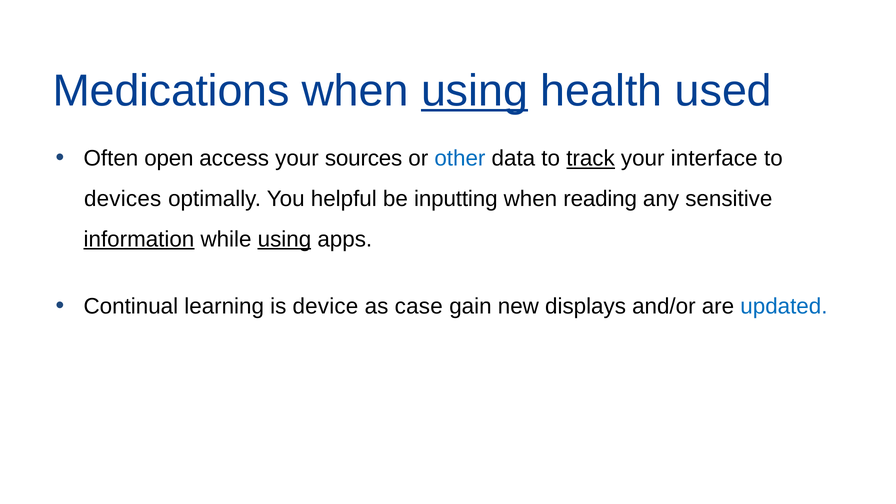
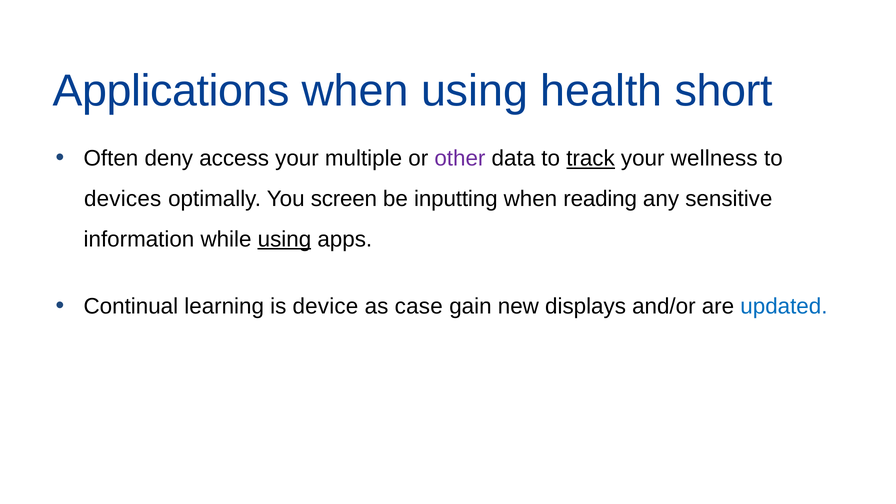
Medications: Medications -> Applications (171, 91)
using underline: present -> none (475, 91)
used: used -> short (724, 91)
open: open -> deny (169, 158)
sources: sources -> multiple (364, 158)
other colour: blue -> purple (460, 158)
interface: interface -> wellness (714, 158)
helpful: helpful -> screen (344, 199)
information underline: present -> none (139, 239)
